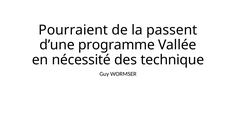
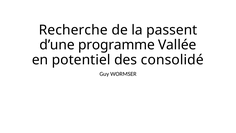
Pourraient: Pourraient -> Recherche (73, 30)
nécessité: nécessité -> potentiel (81, 60)
technique: technique -> consolidé (172, 60)
